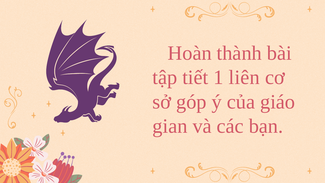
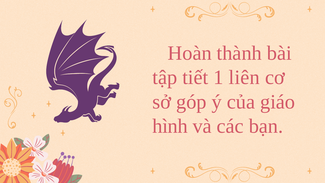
gian: gian -> hình (170, 126)
